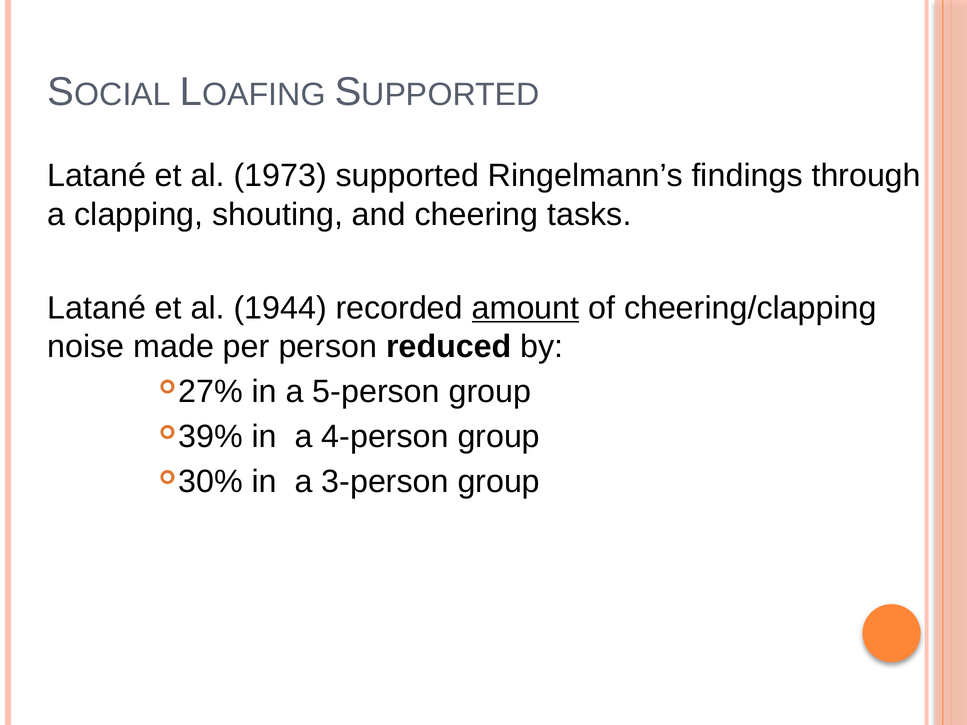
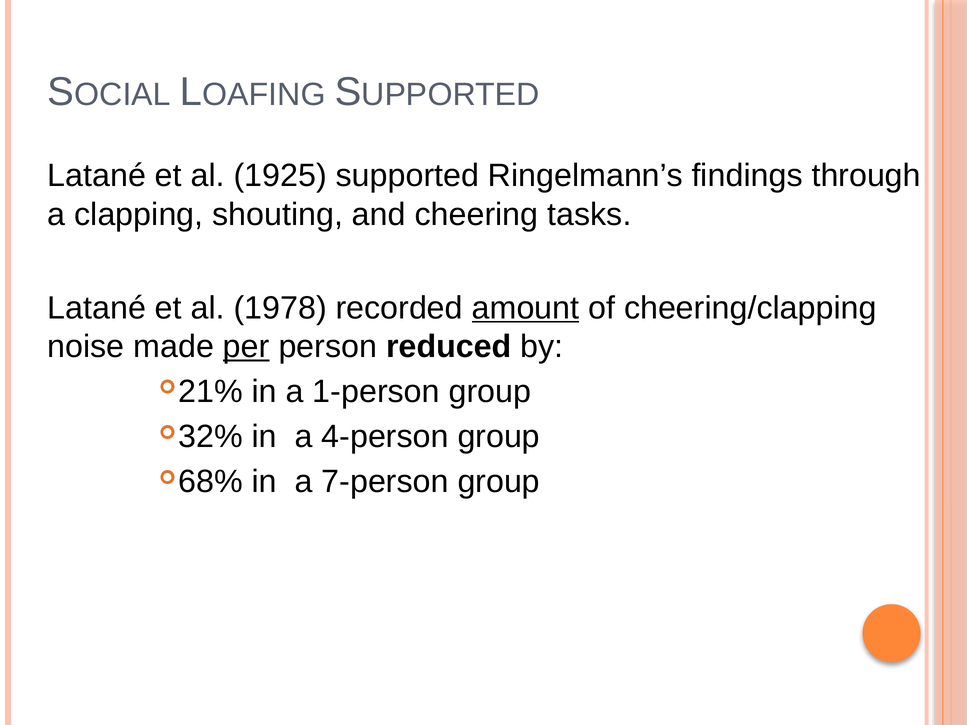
1973: 1973 -> 1925 (280, 176)
1944: 1944 -> 1978 (280, 308)
per underline: none -> present (246, 347)
27%: 27% -> 21% (210, 392)
5-person: 5-person -> 1-person (376, 392)
39%: 39% -> 32% (210, 437)
30%: 30% -> 68% (210, 482)
3-person: 3-person -> 7-person (385, 482)
